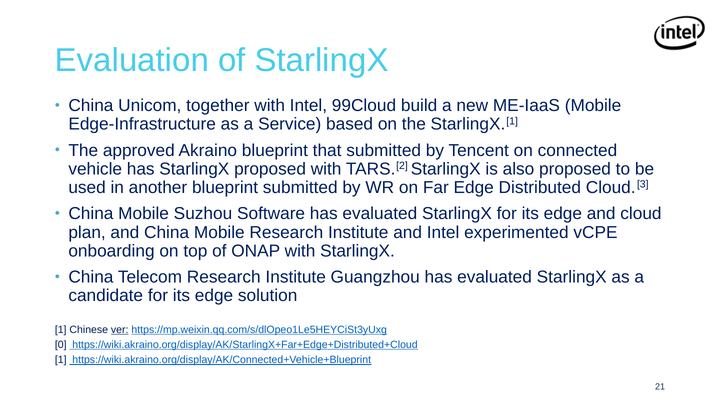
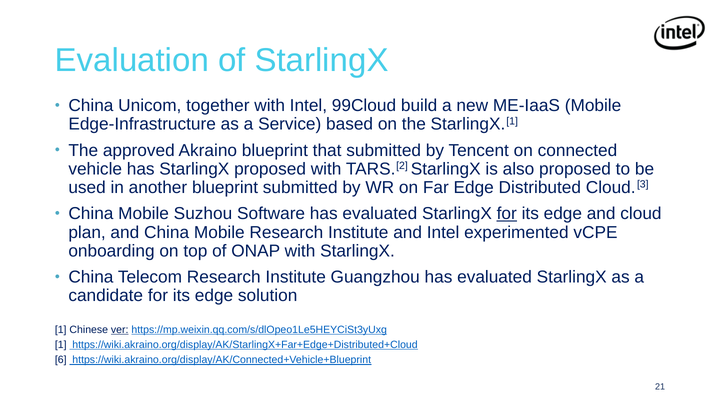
for underline: none -> present (507, 214)
0: 0 -> 1 (61, 345)
1: 1 -> 6 (61, 360)
